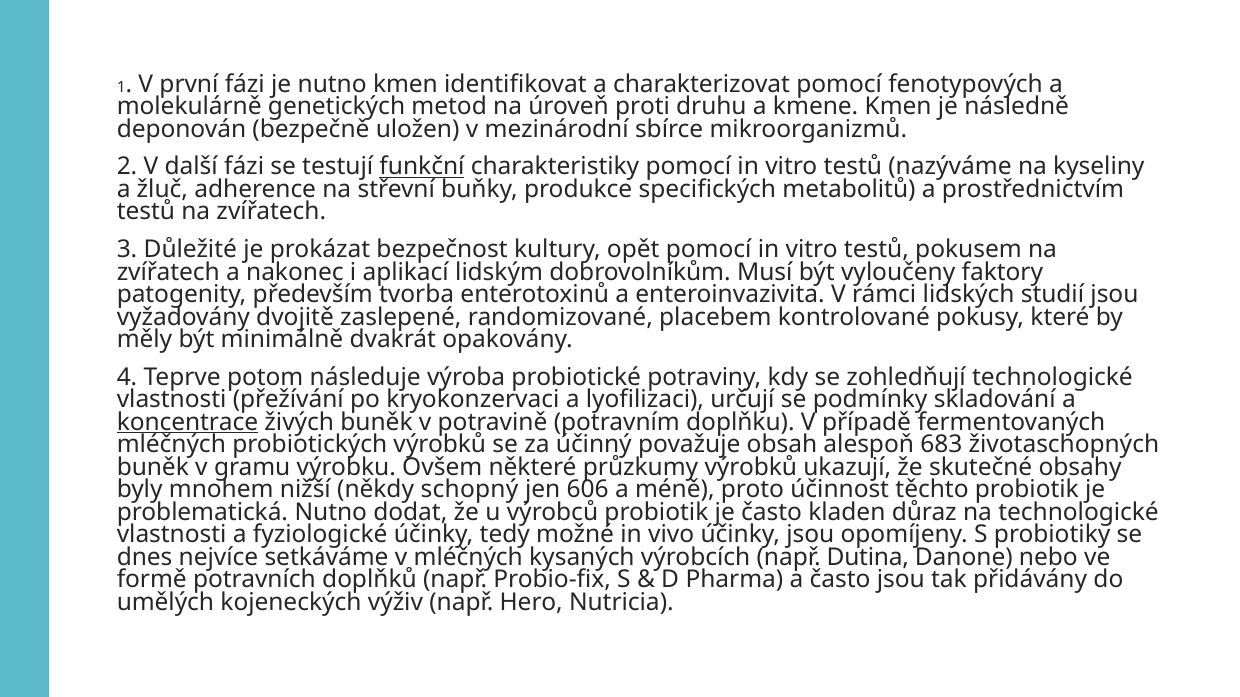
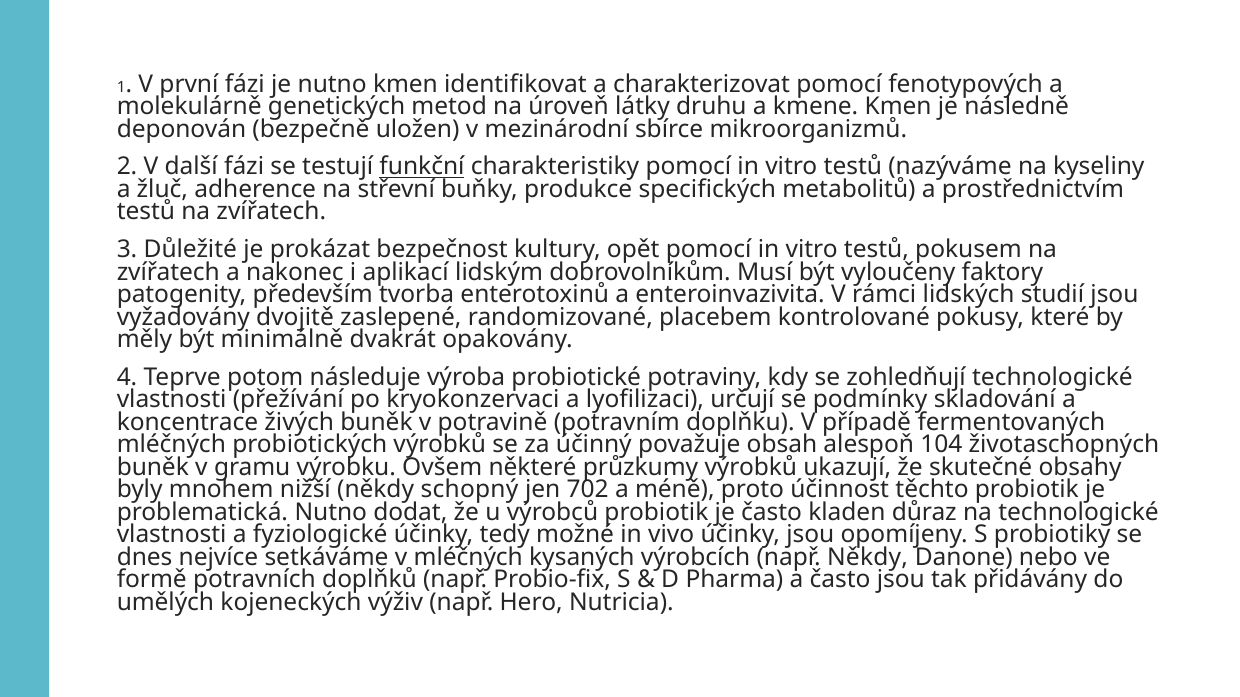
proti: proti -> látky (642, 107)
koncentrace underline: present -> none (187, 422)
683: 683 -> 104 (941, 445)
606: 606 -> 702 (588, 490)
např Dutina: Dutina -> Někdy (868, 558)
